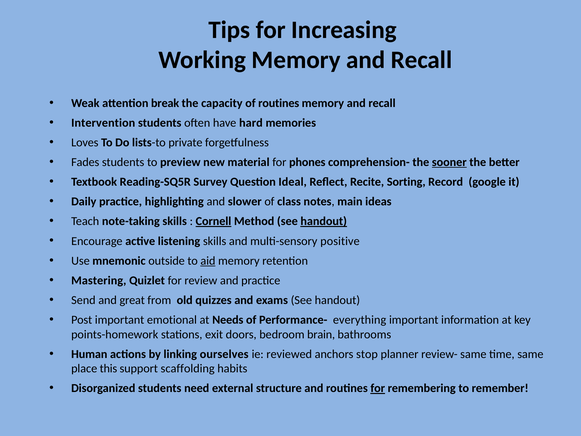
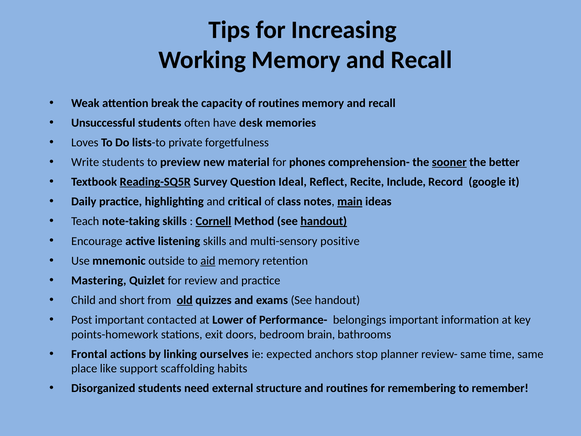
Intervention: Intervention -> Unsuccessful (103, 123)
hard: hard -> desk (251, 123)
Fades: Fades -> Write (85, 162)
Reading-SQ5R underline: none -> present (155, 182)
Sorting: Sorting -> Include (406, 182)
slower: slower -> critical (245, 201)
main underline: none -> present (350, 201)
Send: Send -> Child (83, 300)
great: great -> short (132, 300)
old underline: none -> present (185, 300)
emotional: emotional -> contacted (172, 320)
Needs: Needs -> Lower (228, 320)
everything: everything -> belongings (360, 320)
Human: Human -> Frontal (89, 354)
reviewed: reviewed -> expected (289, 354)
this: this -> like (108, 368)
for underline: present -> none (378, 388)
